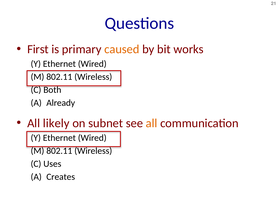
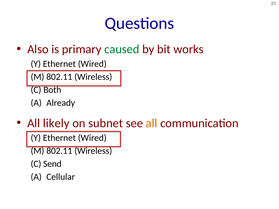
First: First -> Also (38, 49)
caused colour: orange -> green (122, 49)
Uses: Uses -> Send (52, 164)
Creates: Creates -> Cellular (61, 177)
